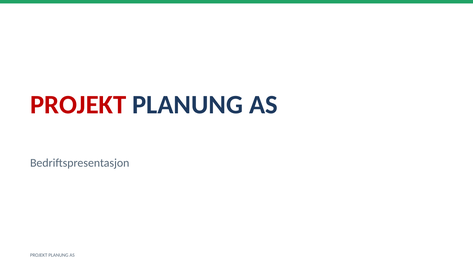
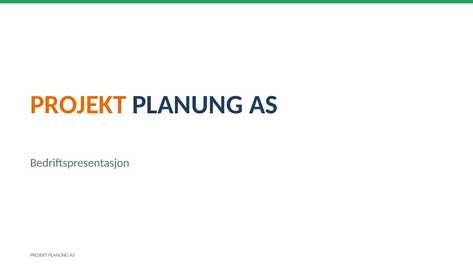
PROJEKT colour: red -> orange (78, 105)
